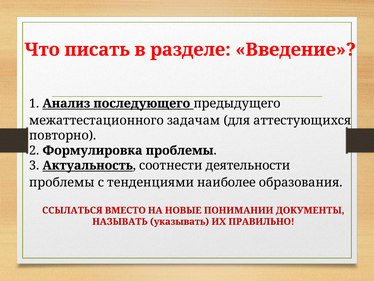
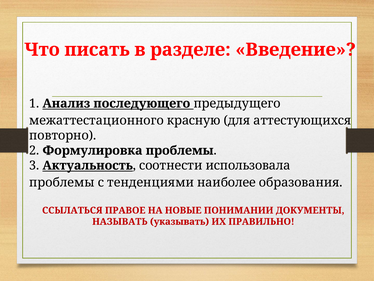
задачам: задачам -> красную (194, 120)
деятельности: деятельности -> использовала (248, 165)
ВМЕСТО: ВМЕСТО -> ПРАВОЕ (125, 210)
